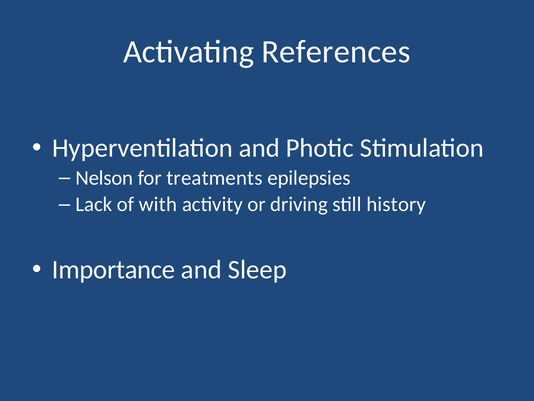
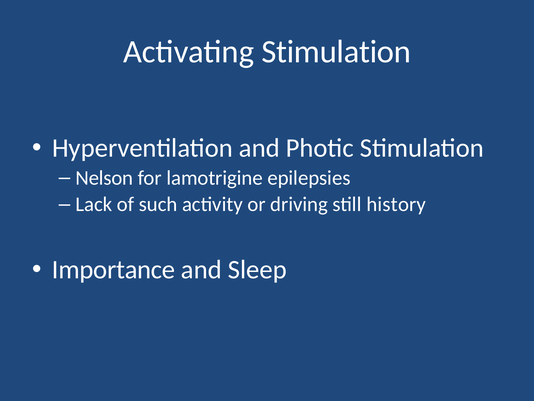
Activating References: References -> Stimulation (336, 52)
treatments: treatments -> lamotrigine (215, 178)
with: with -> such (158, 204)
